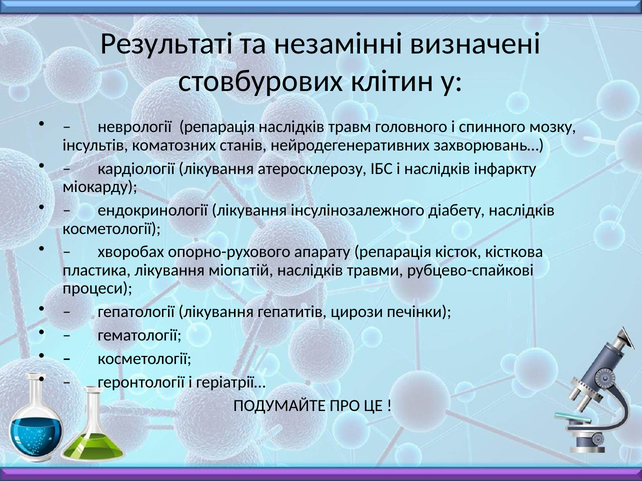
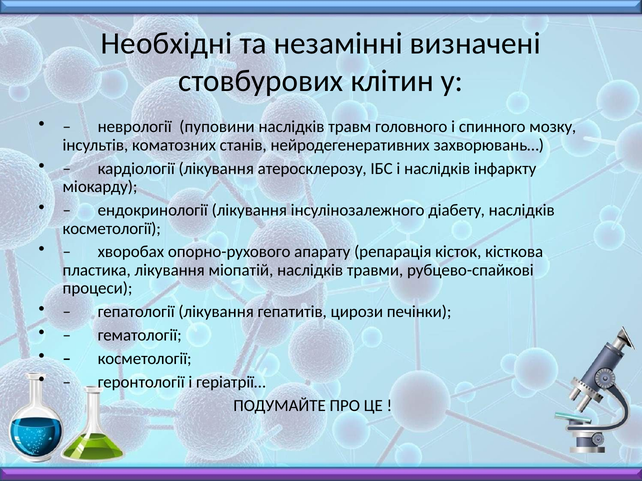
Результаті: Результаті -> Необхідні (167, 43)
неврології репарація: репарація -> пуповини (217, 127)
